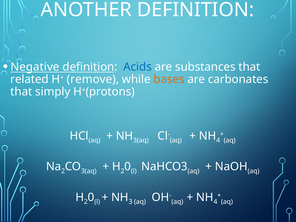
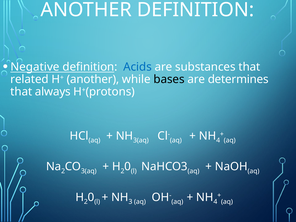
H+ remove: remove -> another (93, 79)
bases colour: orange -> black (169, 79)
carbonates: carbonates -> determines (238, 79)
simply: simply -> always (53, 92)
